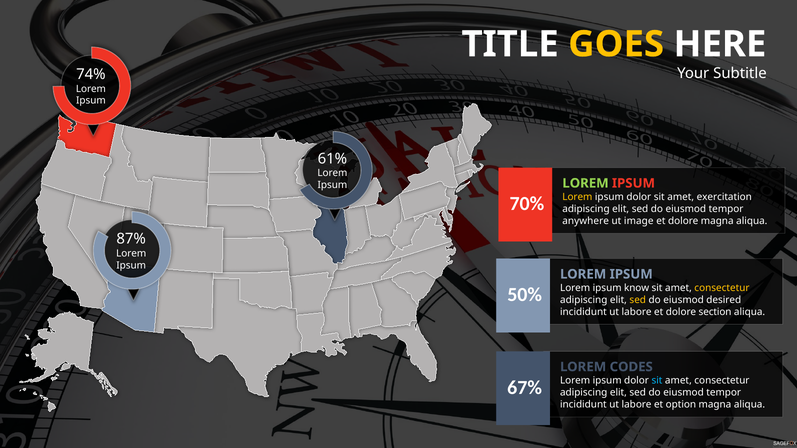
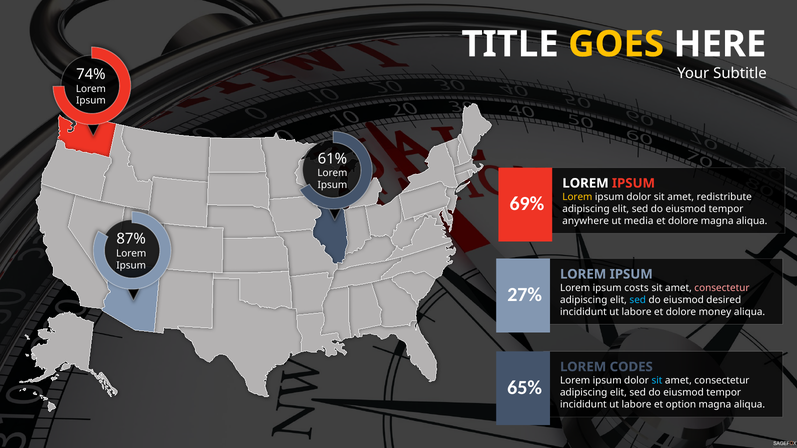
LOREM colour: light green -> white (585, 183)
exercitation: exercitation -> redistribute (724, 197)
70%: 70% -> 69% (527, 204)
image: image -> media (639, 221)
know: know -> costs (636, 288)
consectetur colour: yellow -> pink (722, 288)
50%: 50% -> 27% (525, 295)
sed colour: yellow -> light blue (638, 300)
section: section -> money (715, 312)
67%: 67% -> 65% (525, 388)
